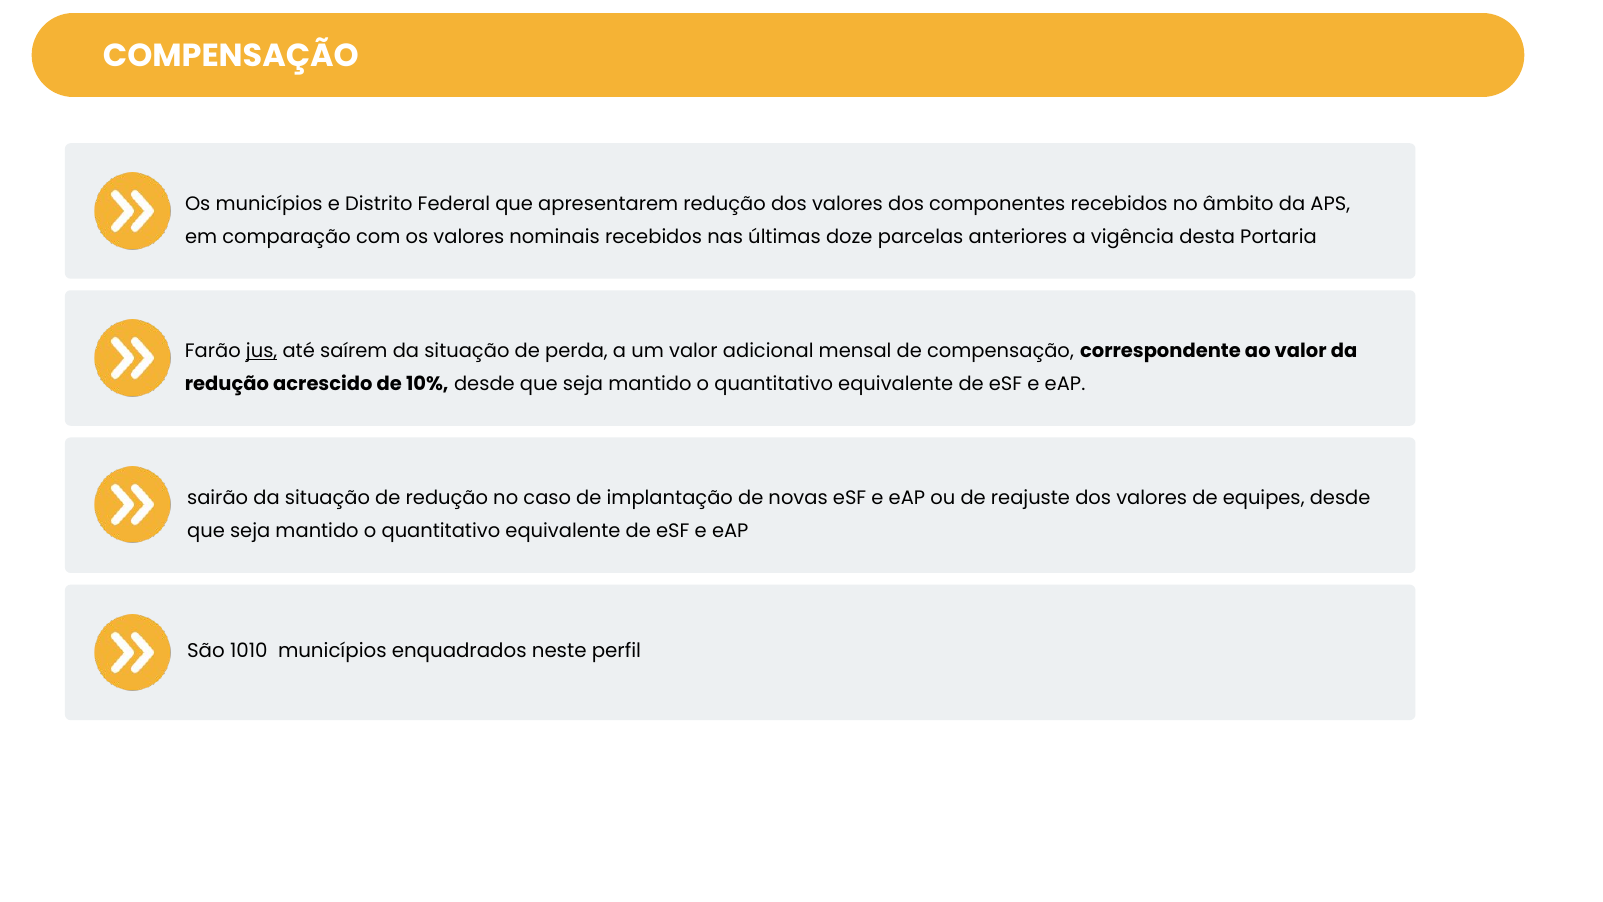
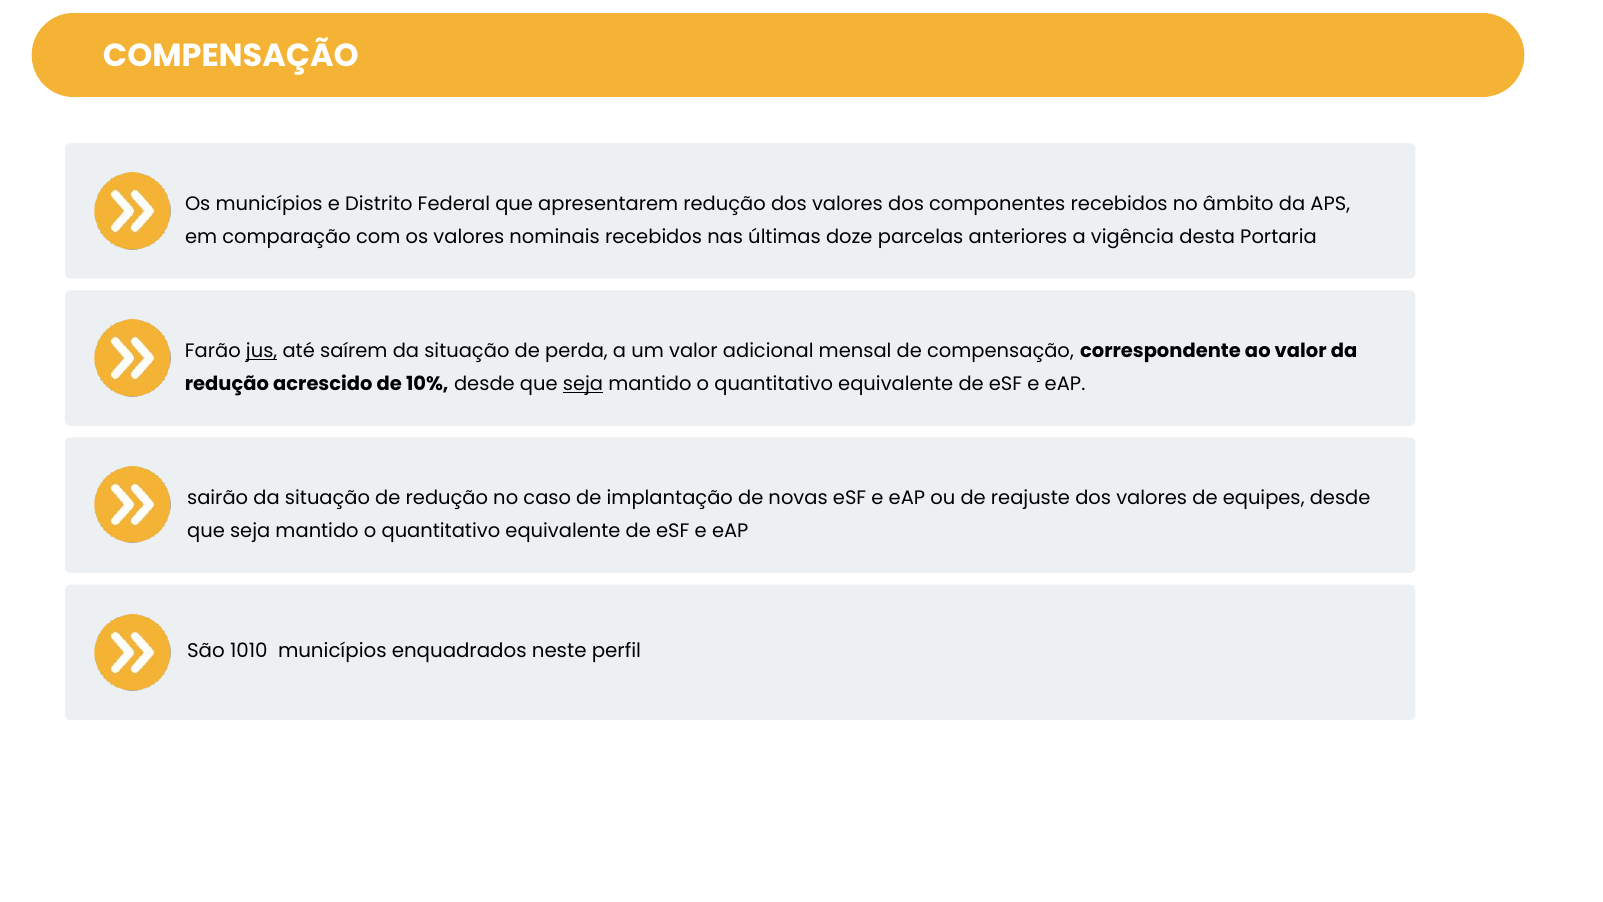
seja underline: none -> present (583, 384)
